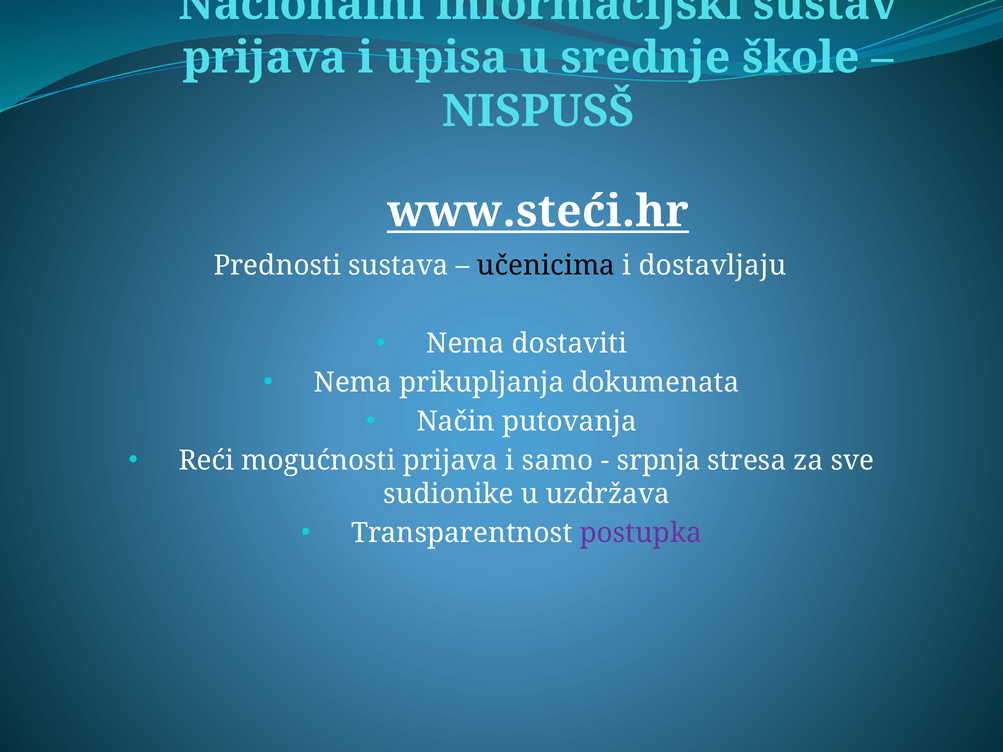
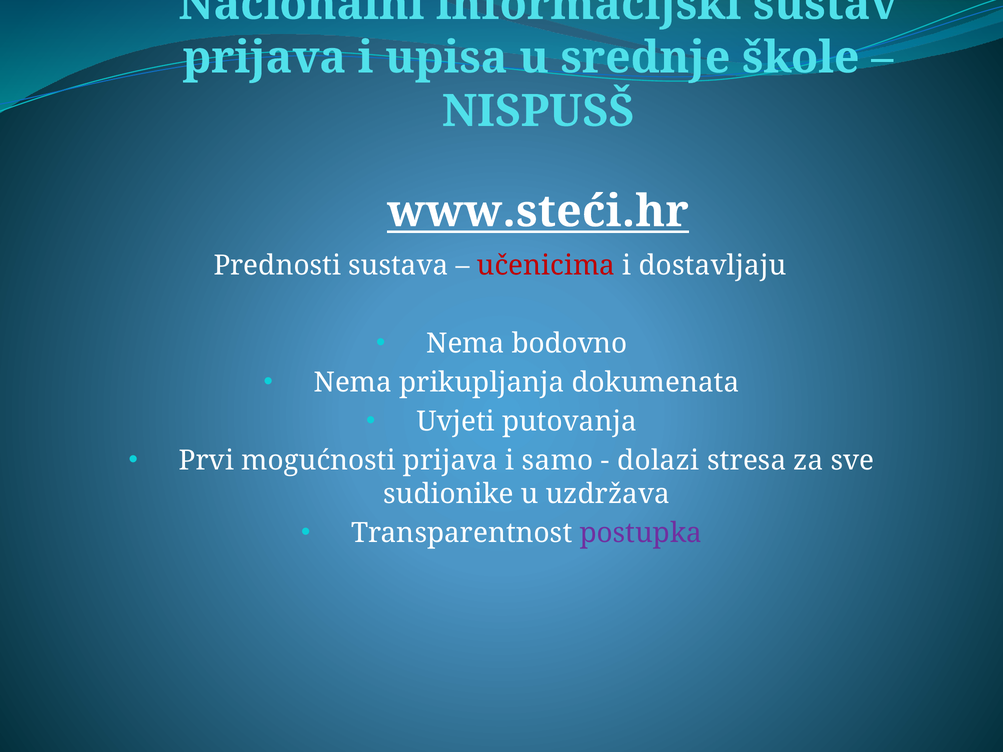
učenicima colour: black -> red (546, 266)
dostaviti: dostaviti -> bodovno (570, 344)
Način: Način -> Uvjeti (456, 422)
Reći: Reći -> Prvi (206, 461)
srpnja: srpnja -> dolazi (658, 461)
